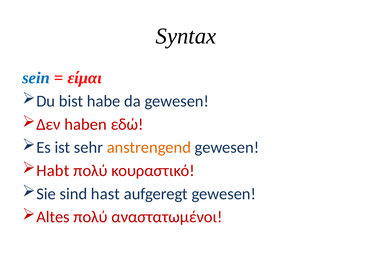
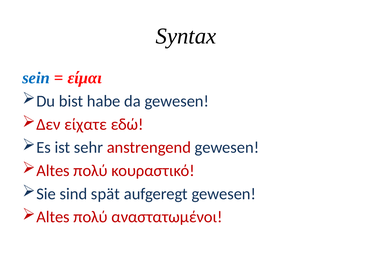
haben: haben -> είχατε (86, 124)
anstrengend colour: orange -> red (149, 148)
Habt: Habt -> Altes (53, 171)
hast: hast -> spät (105, 194)
